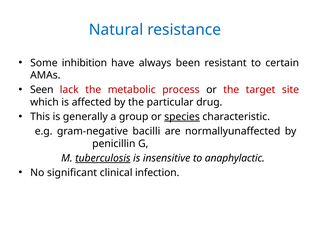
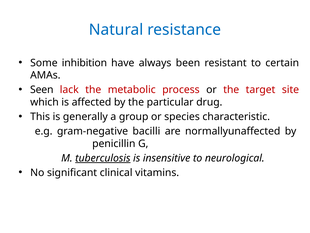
species underline: present -> none (182, 116)
anaphylactic: anaphylactic -> neurological (235, 158)
infection: infection -> vitamins (157, 172)
